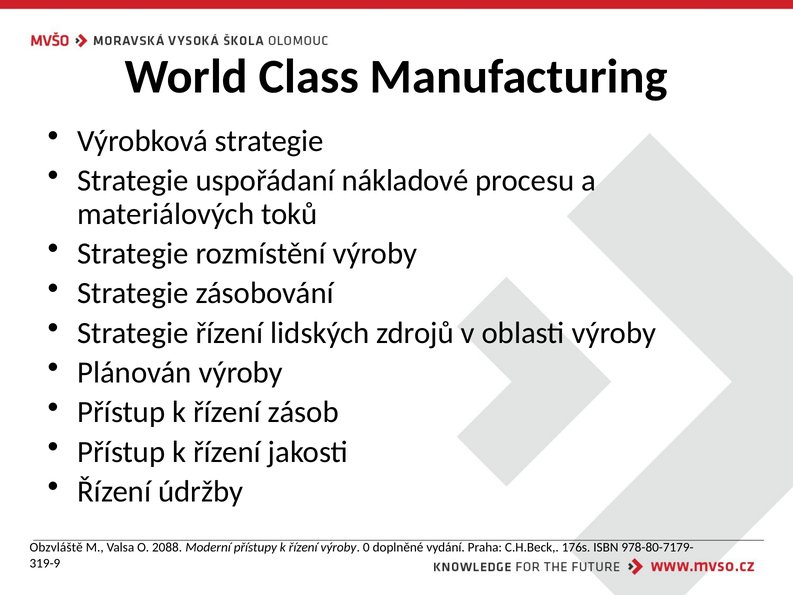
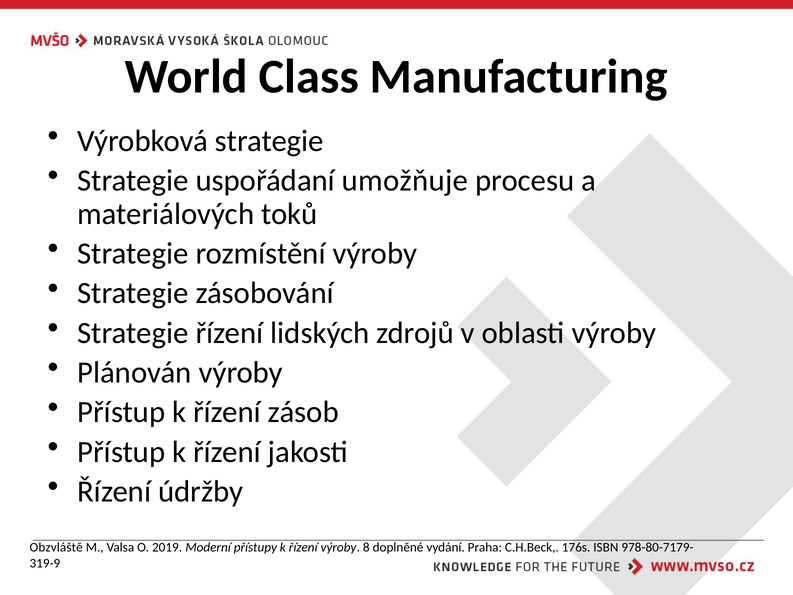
nákladové: nákladové -> umožňuje (405, 181)
2088: 2088 -> 2019 (167, 547)
0: 0 -> 8 (366, 547)
